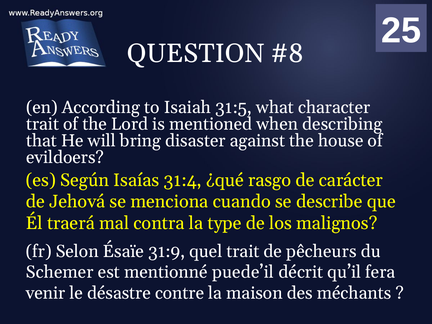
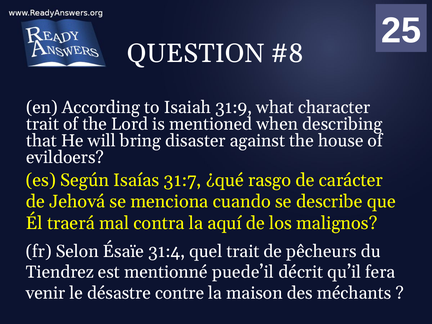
31:5: 31:5 -> 31:9 (234, 107)
31:4: 31:4 -> 31:7 (183, 180)
type: type -> aquí (225, 223)
31:9: 31:9 -> 31:4 (167, 251)
Schemer: Schemer -> Tiendrez (60, 272)
